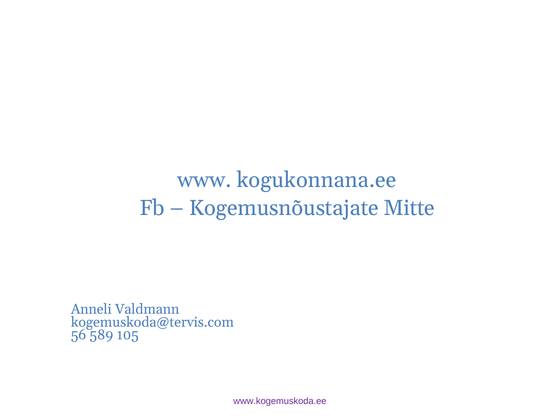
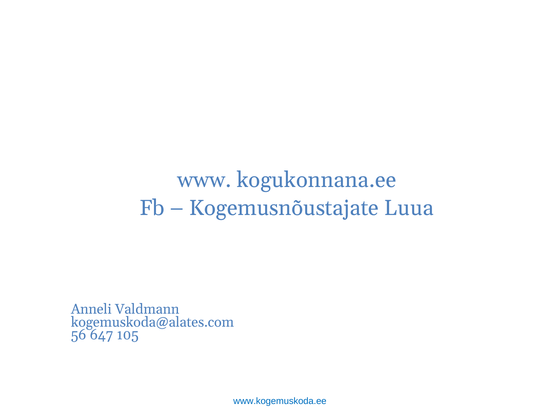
Mitte: Mitte -> Luua (409, 208)
kogemuskoda@tervis.com: kogemuskoda@tervis.com -> kogemuskoda@alates.com (152, 322)
589: 589 -> 647 (101, 335)
www.kogemuskoda.ee colour: purple -> blue (280, 401)
